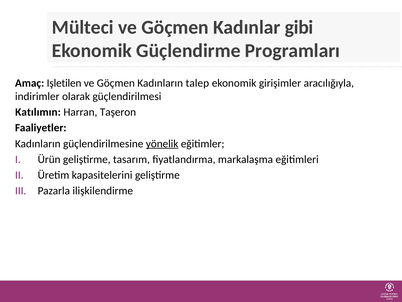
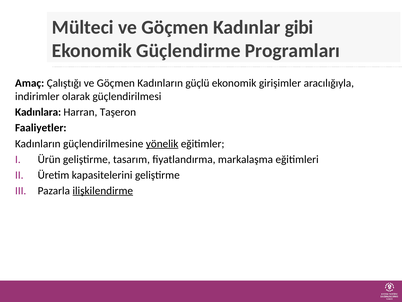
Işletilen: Işletilen -> Çalıştığı (64, 83)
talep: talep -> güçlü (197, 83)
Katılımın: Katılımın -> Kadınlara (38, 112)
ilişkilendirme underline: none -> present (103, 190)
